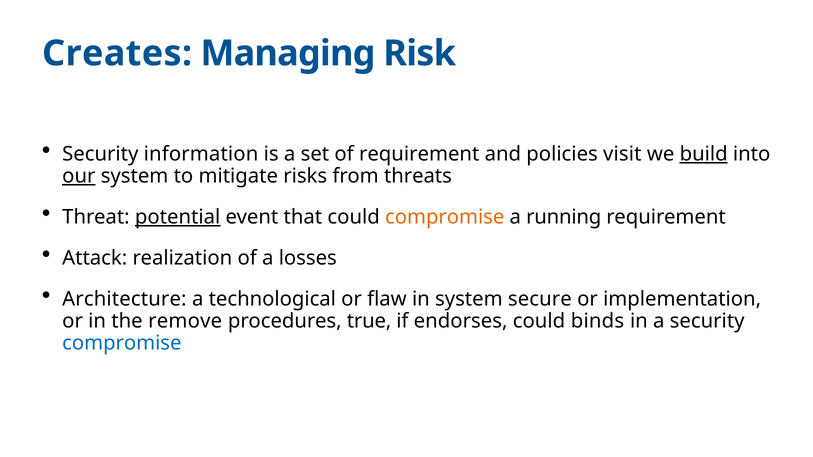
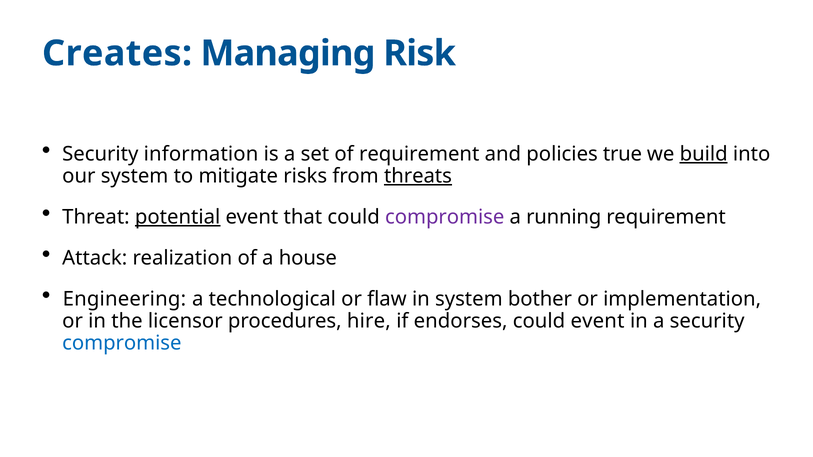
visit: visit -> true (622, 154)
our underline: present -> none (79, 176)
threats underline: none -> present (418, 176)
compromise colour: orange -> purple (445, 217)
losses: losses -> house (308, 258)
Architecture: Architecture -> Engineering (124, 299)
secure: secure -> bother (540, 299)
remove: remove -> licensor (185, 321)
true: true -> hire (369, 321)
could binds: binds -> event (597, 321)
